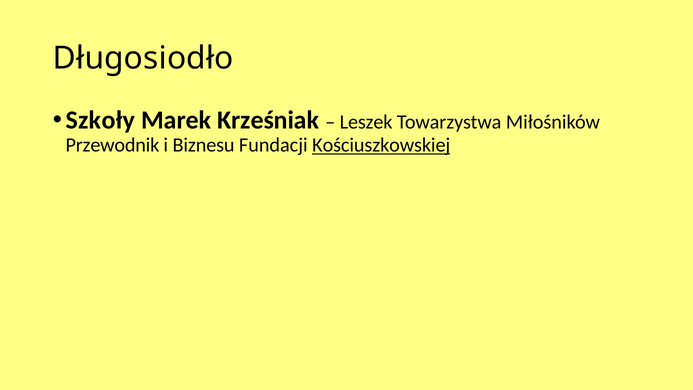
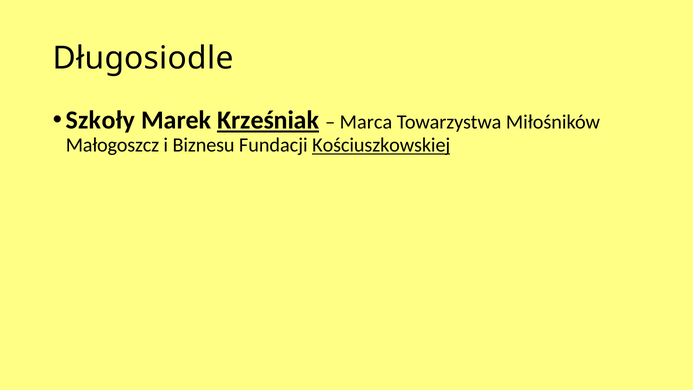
Długosiodło: Długosiodło -> Długosiodle (143, 58)
Krześniak underline: none -> present (268, 120)
Leszek: Leszek -> Marca (366, 122)
Przewodnik: Przewodnik -> Małogoszcz (112, 145)
